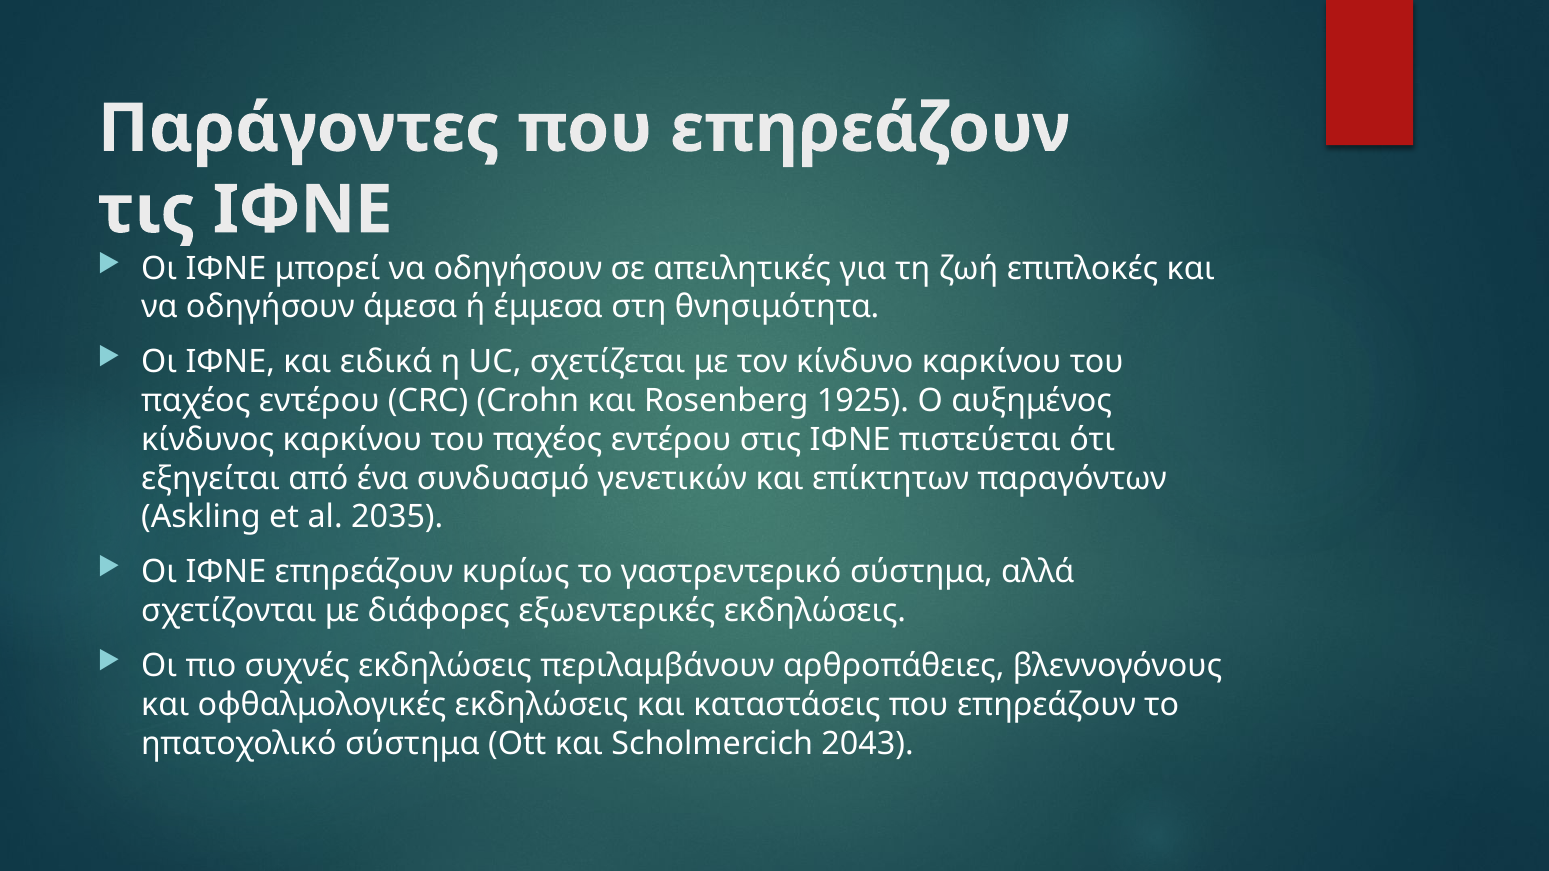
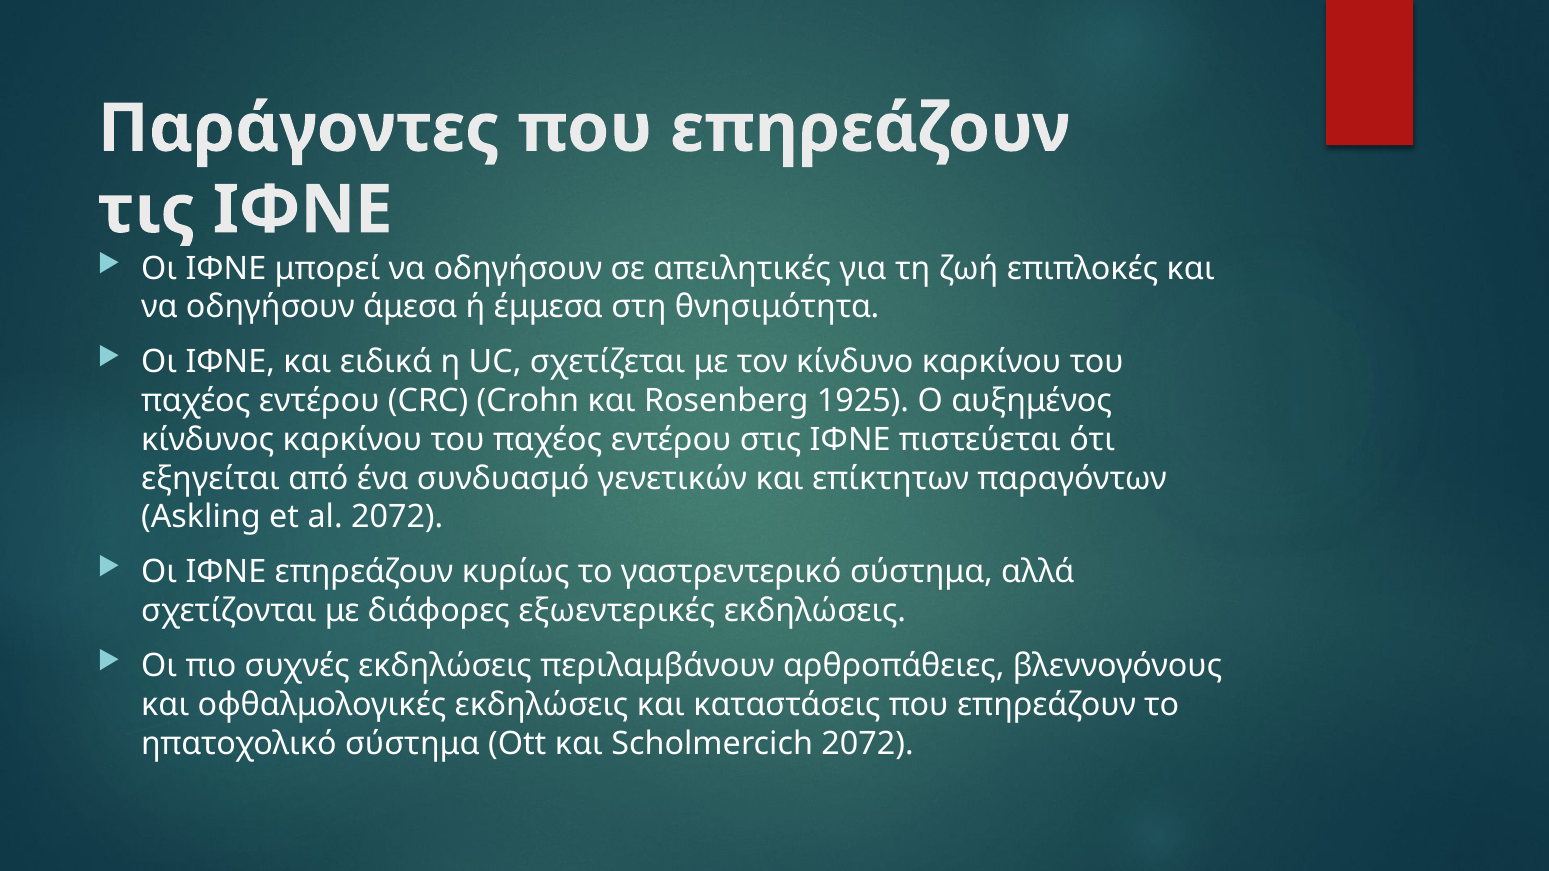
al 2035: 2035 -> 2072 (397, 517)
Scholmercich 2043: 2043 -> 2072 (868, 744)
